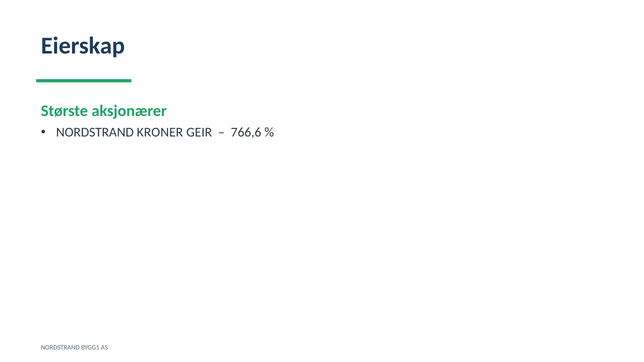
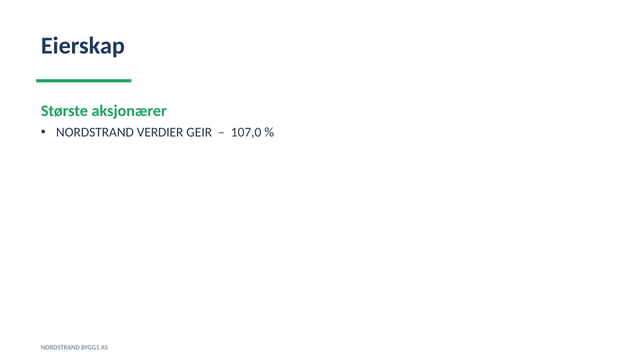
KRONER: KRONER -> VERDIER (160, 132)
766,6: 766,6 -> 107,0 (246, 132)
